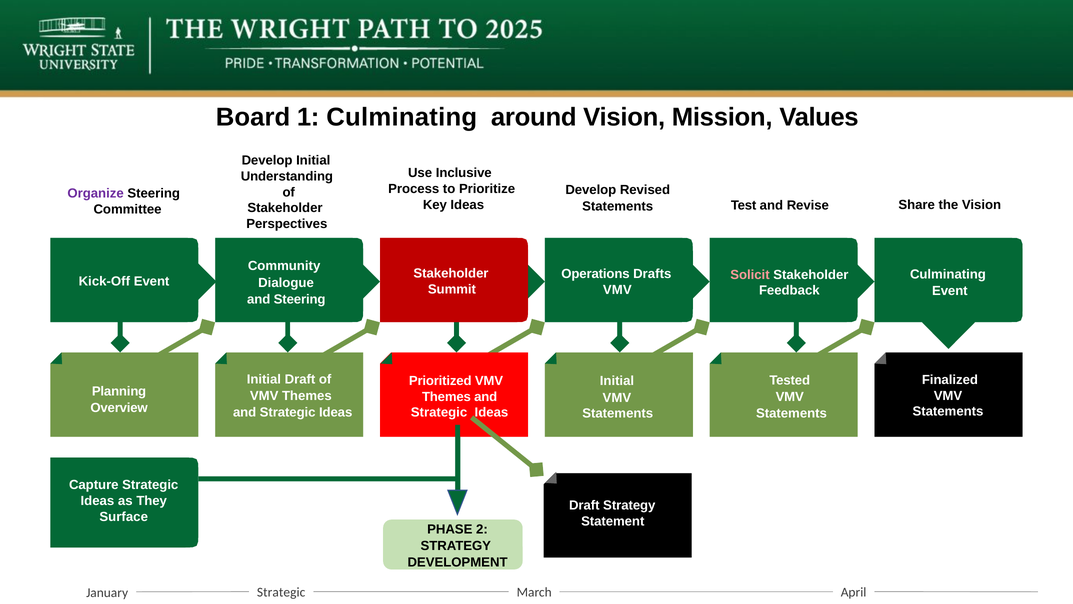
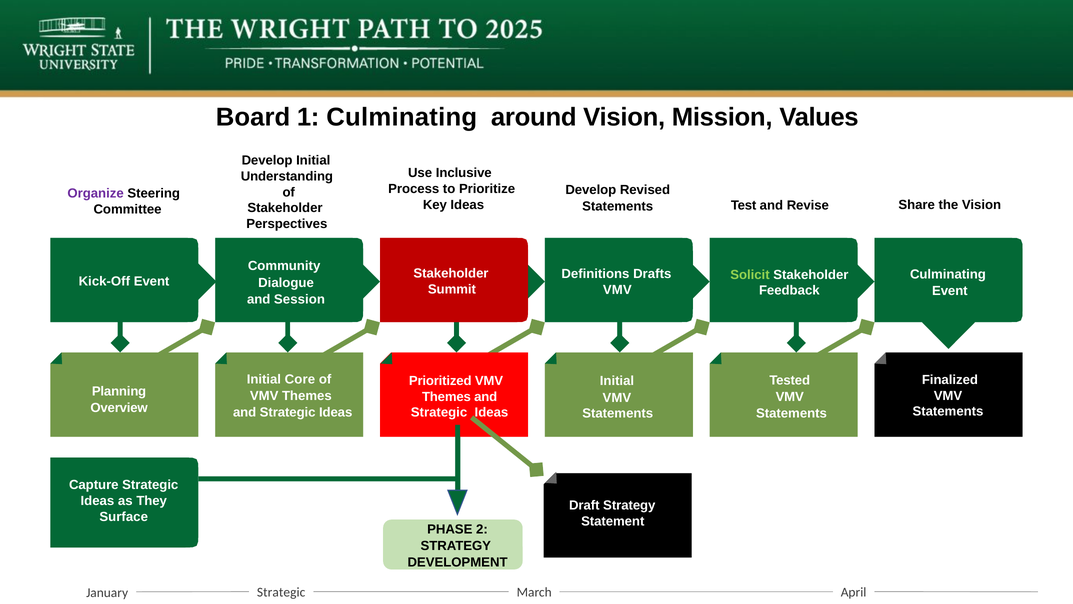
Operations: Operations -> Definitions (595, 274)
Solicit colour: pink -> light green (750, 274)
and Steering: Steering -> Session (299, 299)
Initial Draft: Draft -> Core (300, 379)
